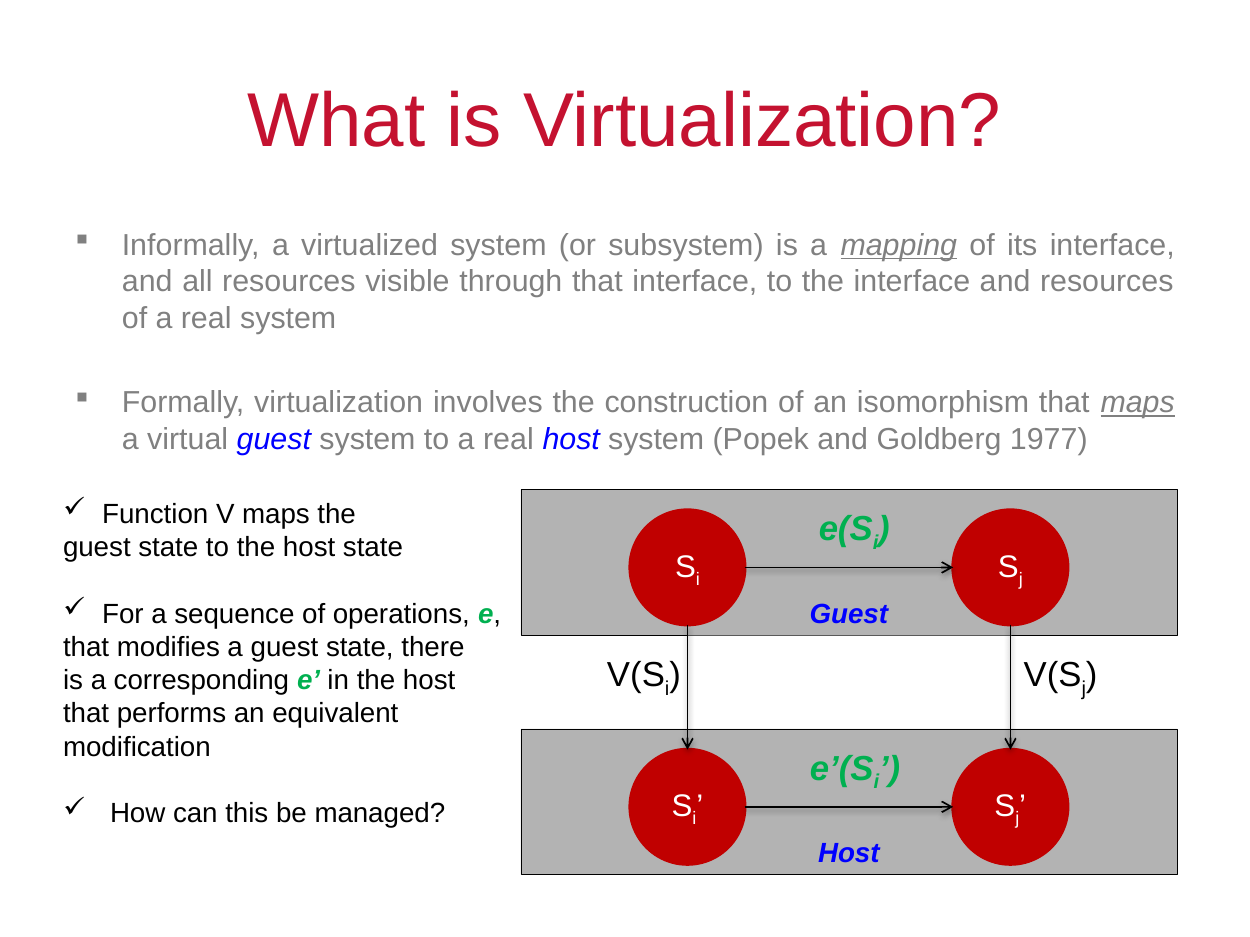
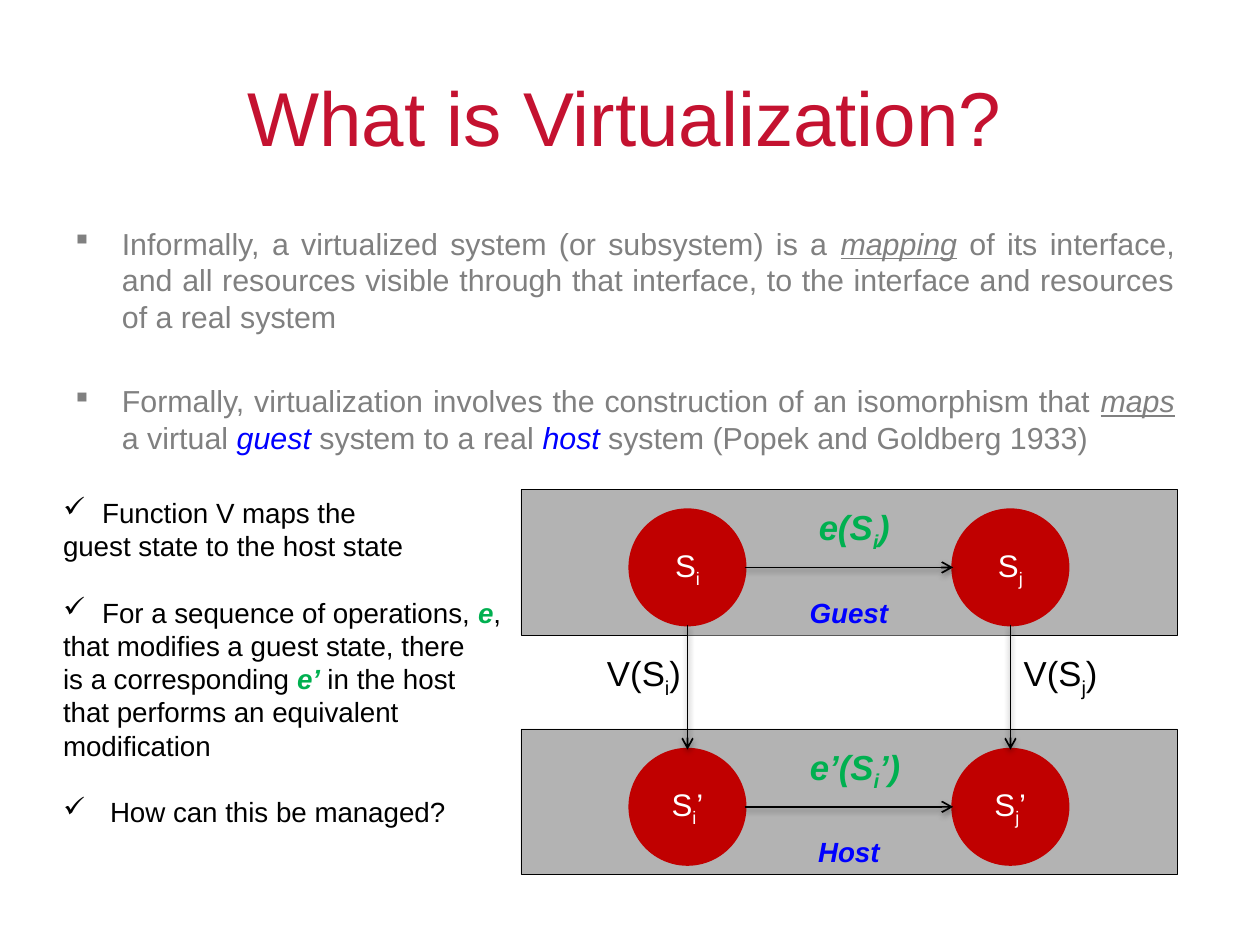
1977: 1977 -> 1933 (1049, 440)
